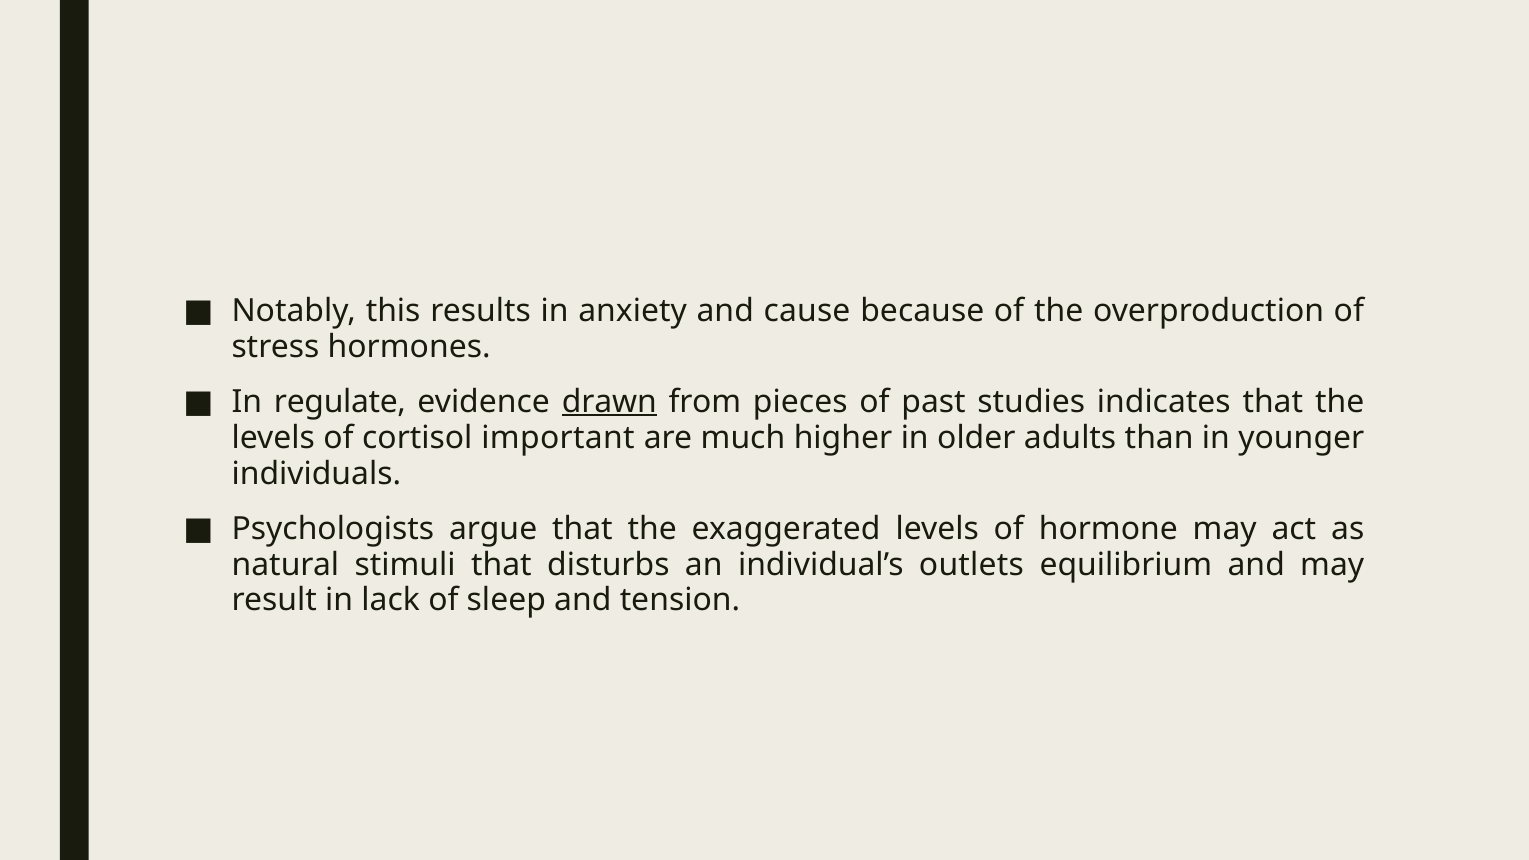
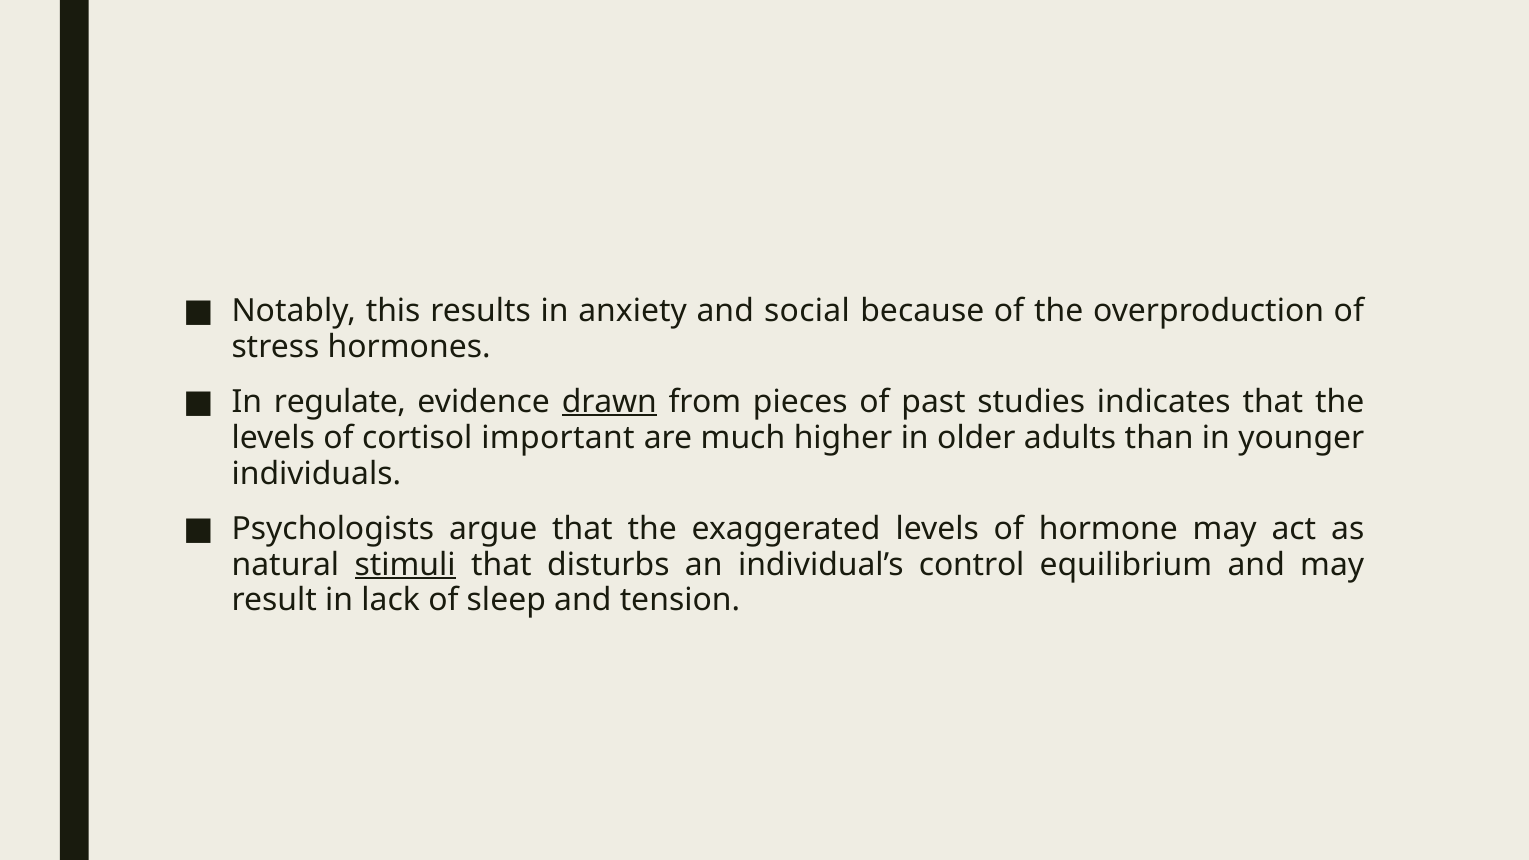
cause: cause -> social (807, 311)
stimuli underline: none -> present (405, 565)
outlets: outlets -> control (972, 565)
